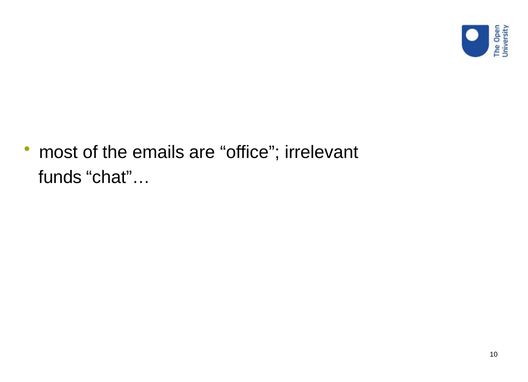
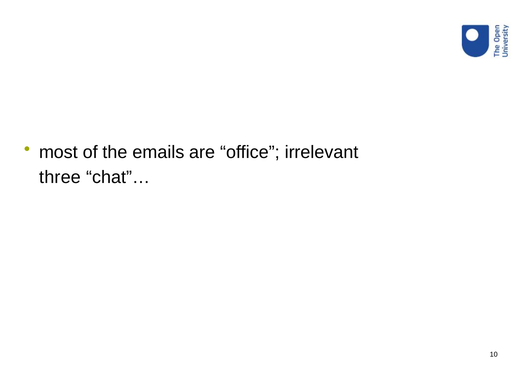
funds: funds -> three (60, 177)
